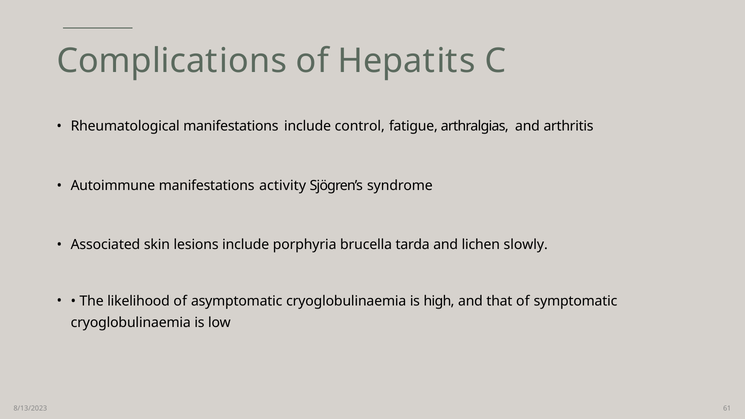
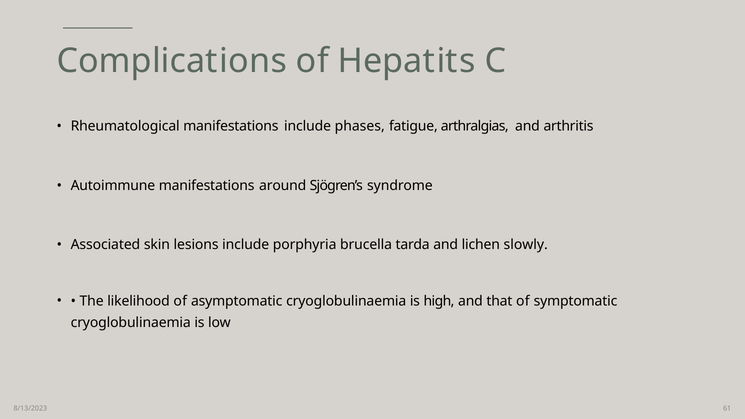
control: control -> phases (360, 126)
activity: activity -> around (283, 186)
